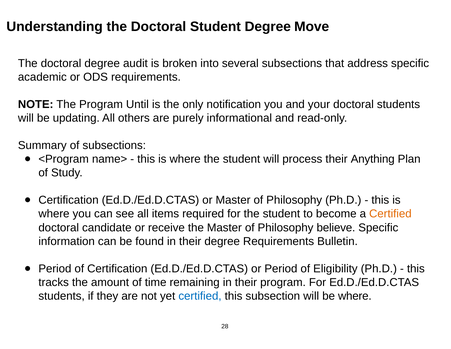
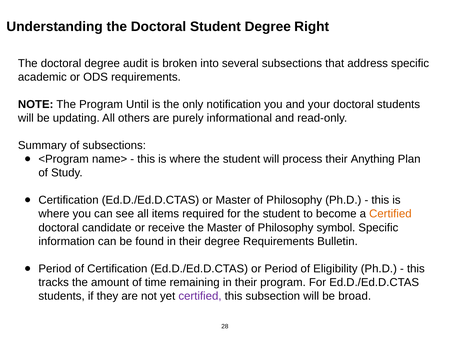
Move: Move -> Right (312, 27)
believe: believe -> symbol (336, 227)
certified colour: blue -> purple (200, 296)
be where: where -> broad (355, 296)
